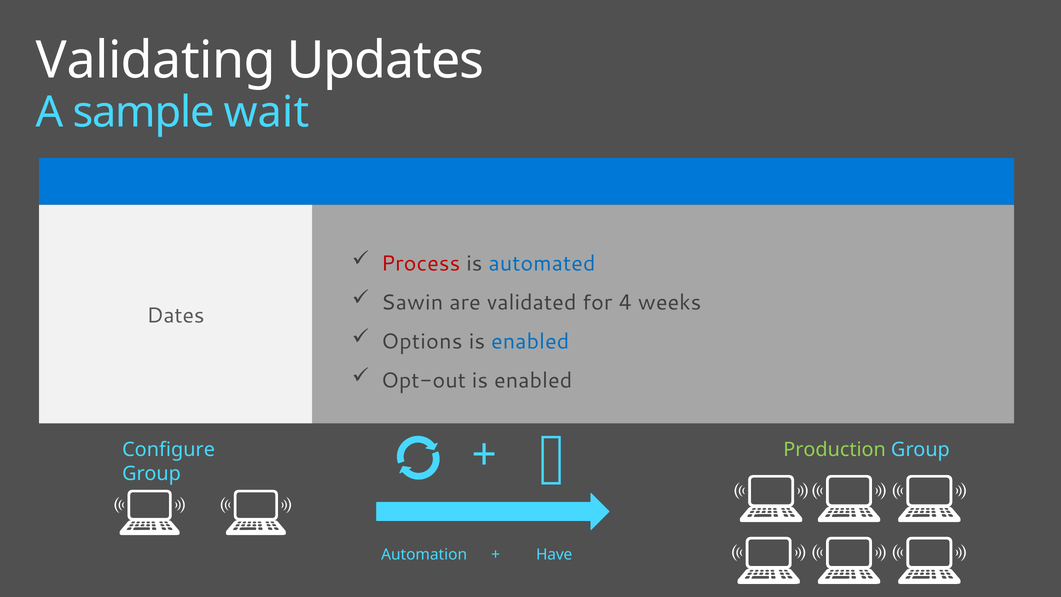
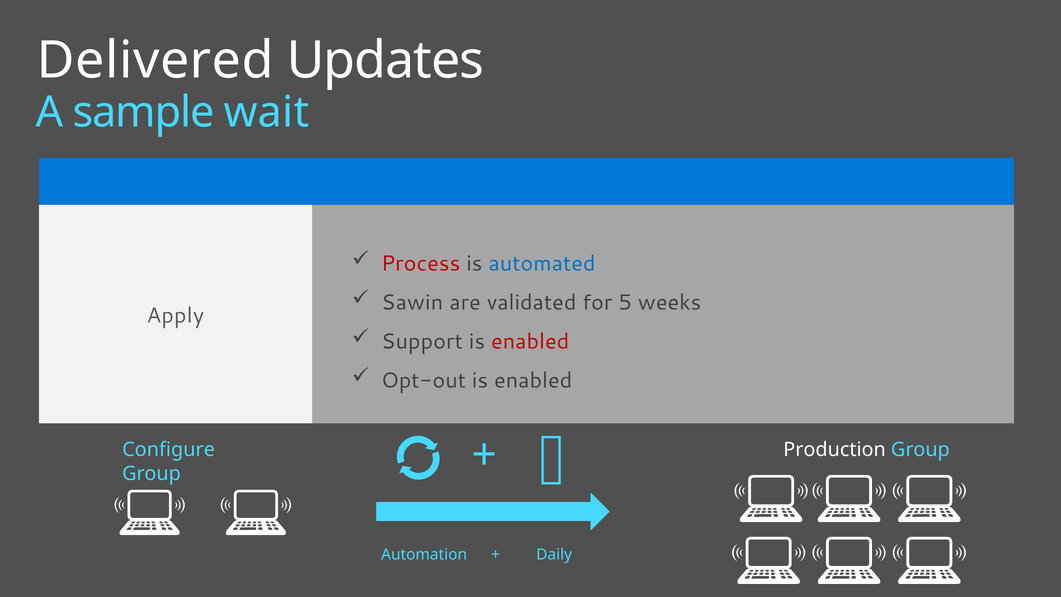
Validating: Validating -> Delivered (155, 61)
4: 4 -> 5 (625, 302)
Dates: Dates -> Apply (175, 315)
Options: Options -> Support (422, 341)
enabled colour: blue -> red (530, 341)
Production colour: light green -> white (835, 450)
Have: Have -> Daily (554, 555)
